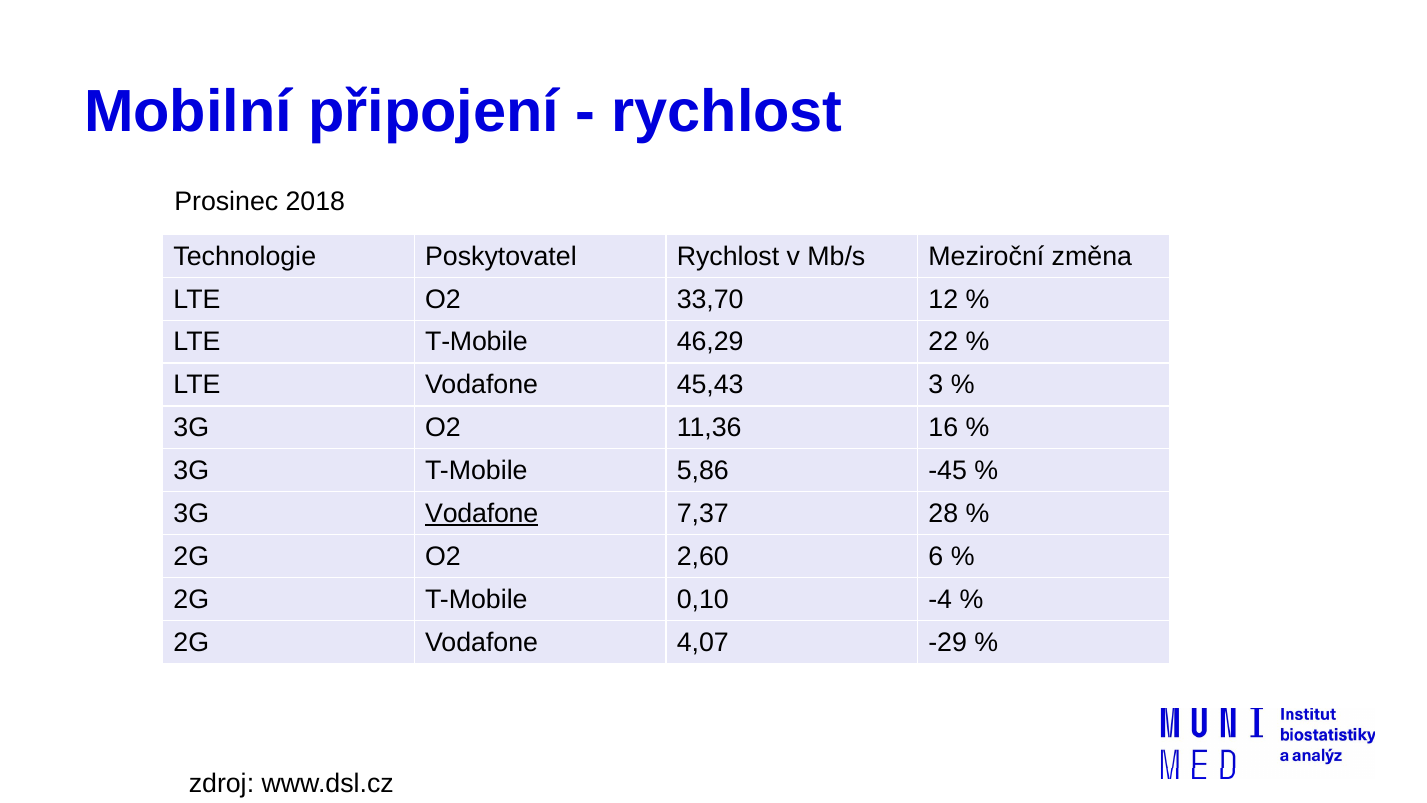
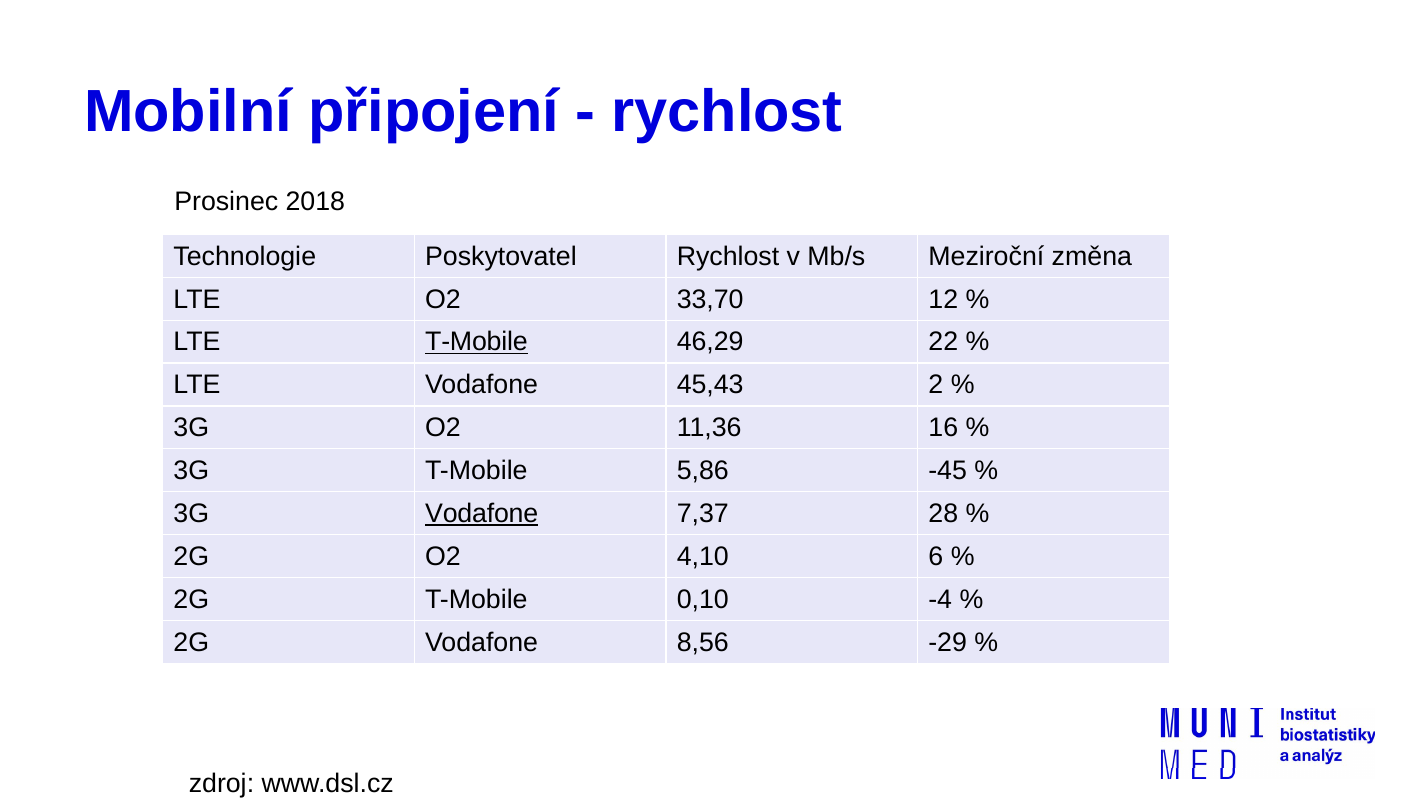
T-Mobile underline: none -> present (476, 342)
3: 3 -> 2 (936, 385)
2,60: 2,60 -> 4,10 (703, 556)
4,07: 4,07 -> 8,56 (703, 642)
